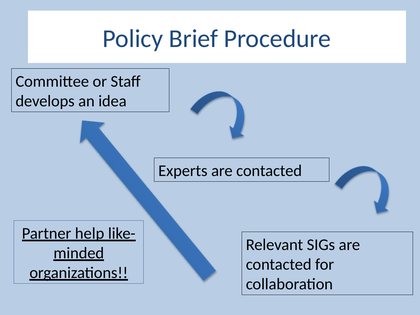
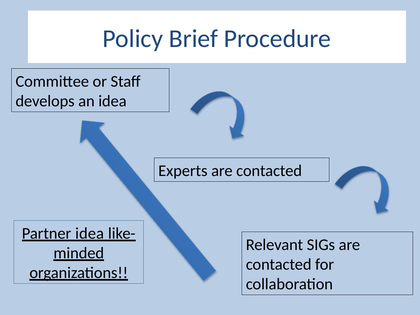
Partner help: help -> idea (90, 233)
